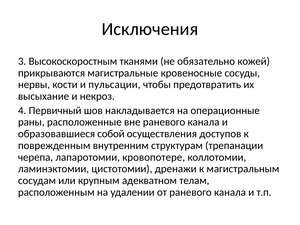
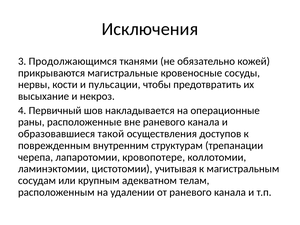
Высокоскоростным: Высокоскоростным -> Продолжающимся (73, 61)
собой: собой -> такой (111, 134)
дренажи: дренажи -> учитывая (176, 169)
